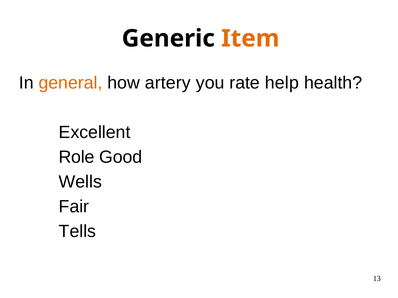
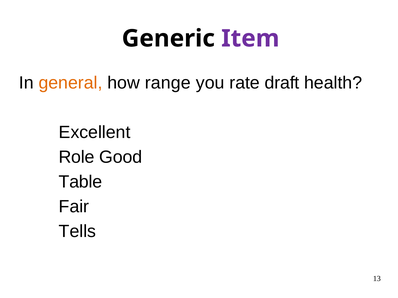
Item colour: orange -> purple (250, 39)
artery: artery -> range (168, 83)
help: help -> draft (282, 83)
Wells: Wells -> Table (80, 182)
